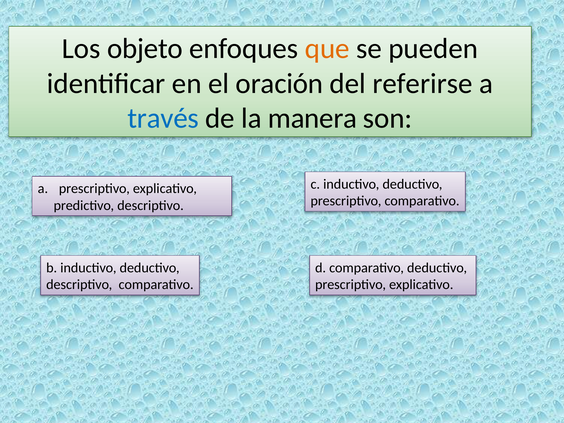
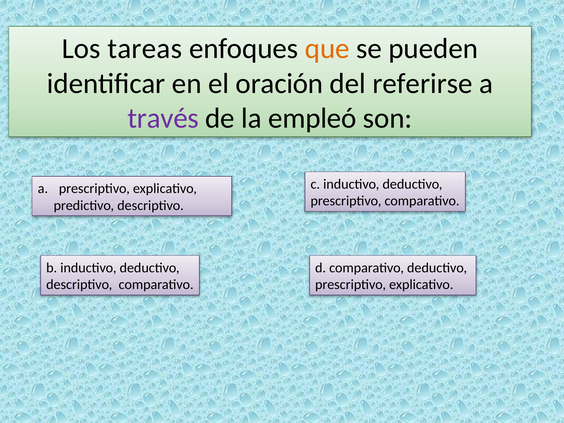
objeto: objeto -> tareas (145, 49)
través colour: blue -> purple (163, 118)
manera: manera -> empleó (312, 118)
